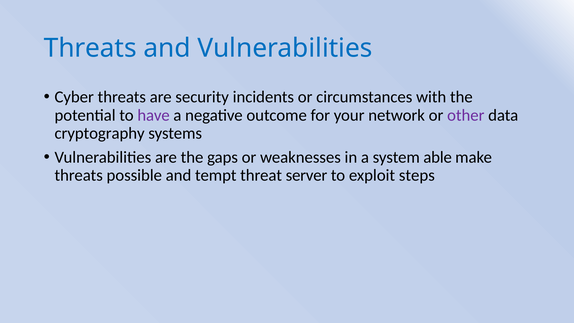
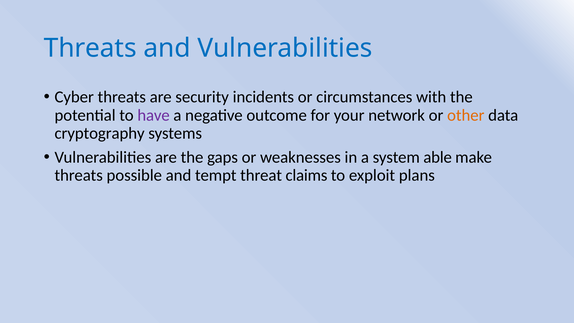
other colour: purple -> orange (466, 115)
server: server -> claims (306, 175)
steps: steps -> plans (417, 175)
